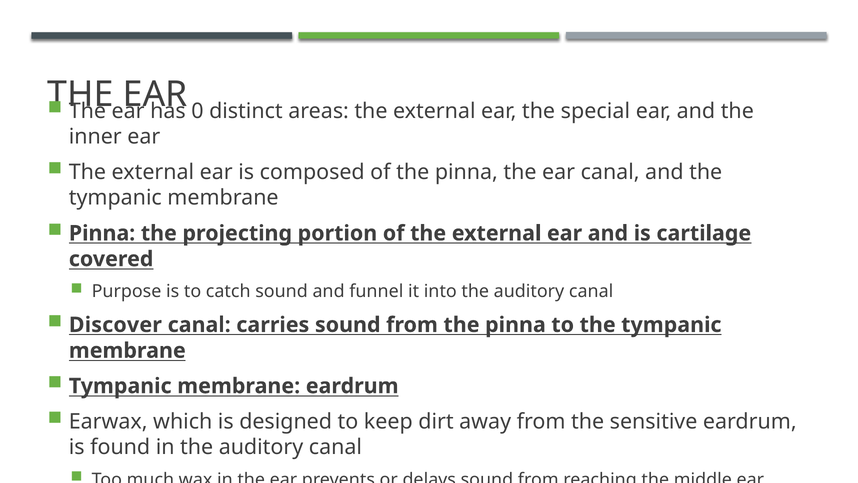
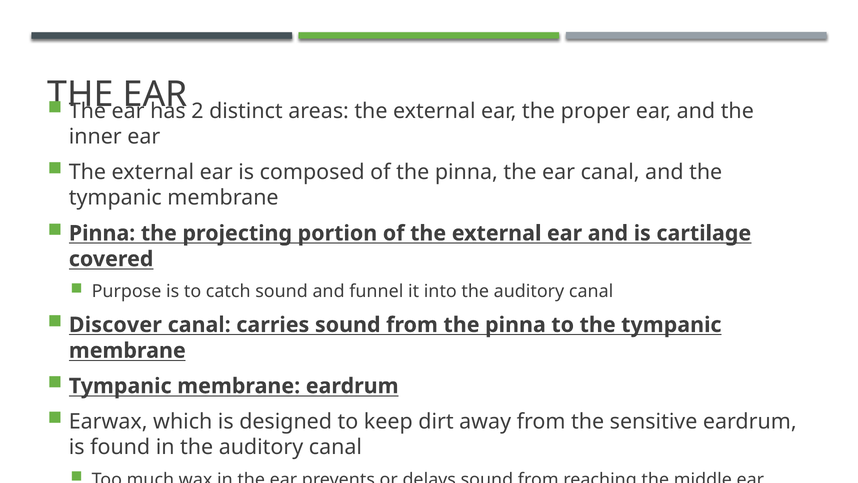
0: 0 -> 2 (197, 111)
special: special -> proper (595, 111)
